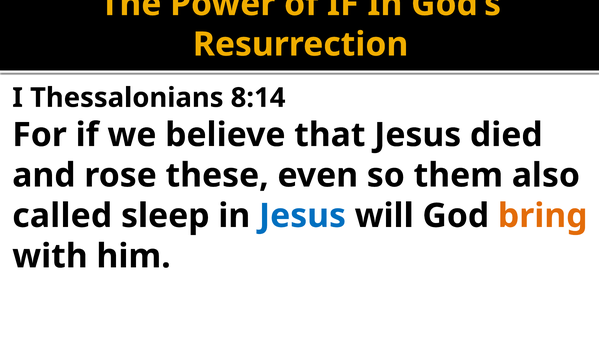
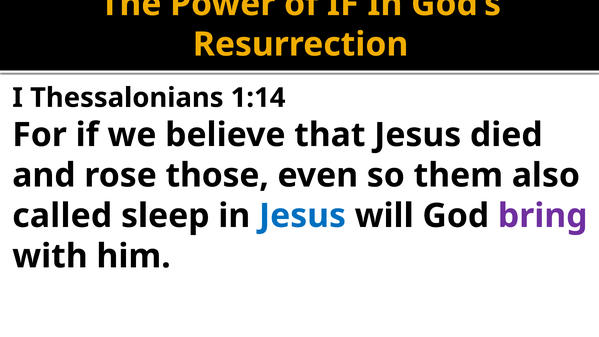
8:14: 8:14 -> 1:14 (258, 98)
these: these -> those (217, 175)
bring colour: orange -> purple (543, 216)
